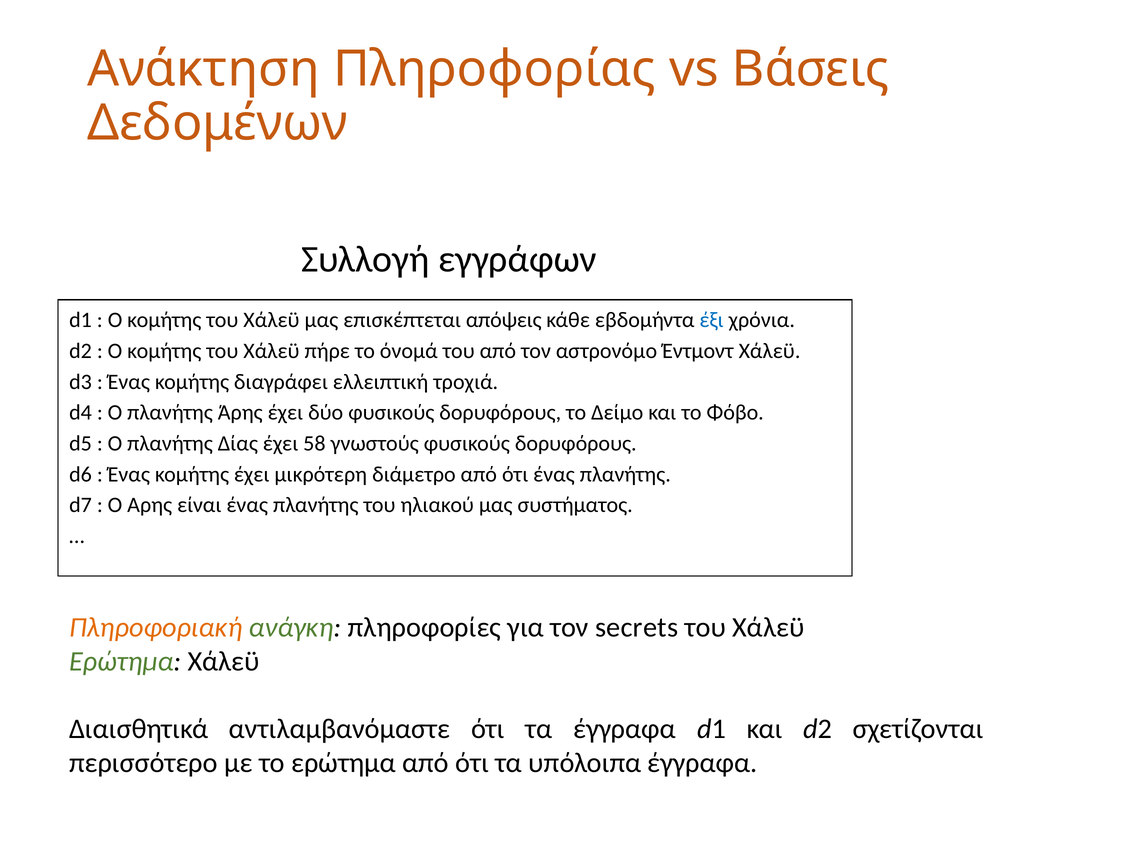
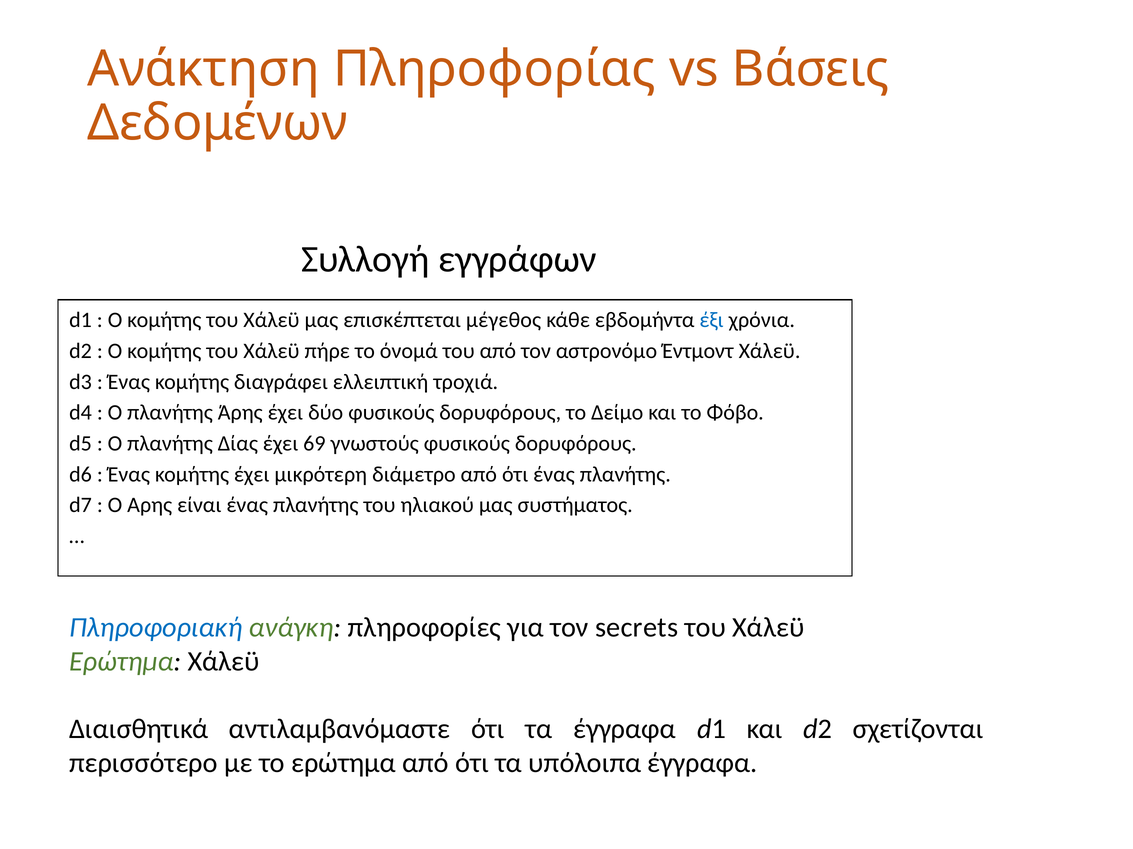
απόψεις: απόψεις -> μέγεθος (504, 320)
58: 58 -> 69 (314, 444)
Πληροφοριακή colour: orange -> blue (156, 628)
